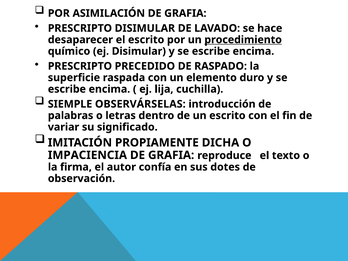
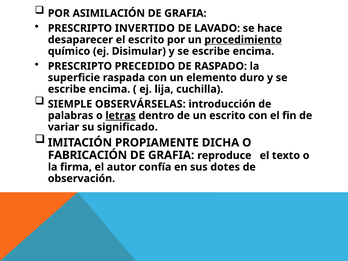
PRESCRIPTO DISIMULAR: DISIMULAR -> INVERTIDO (145, 28)
letras underline: none -> present (121, 116)
IMPACIENCIA: IMPACIENCIA -> FABRICACIÓN (88, 155)
